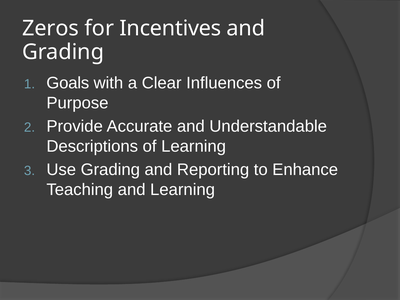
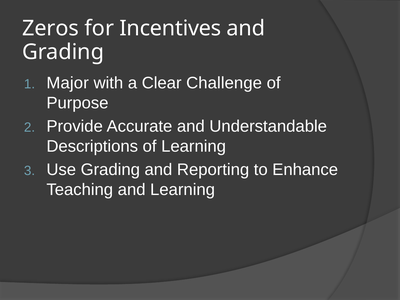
Goals: Goals -> Major (68, 83)
Influences: Influences -> Challenge (224, 83)
